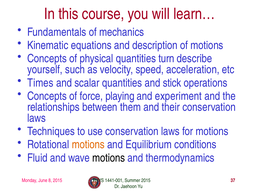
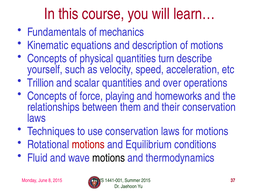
Times: Times -> Trillion (40, 83)
stick: stick -> over (172, 83)
experiment: experiment -> homeworks (178, 96)
motions colour: orange -> red (88, 144)
